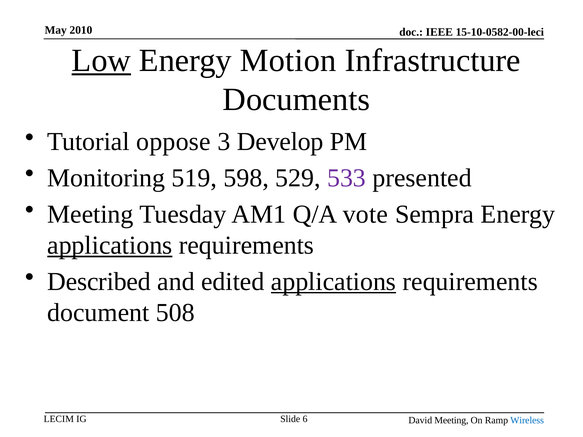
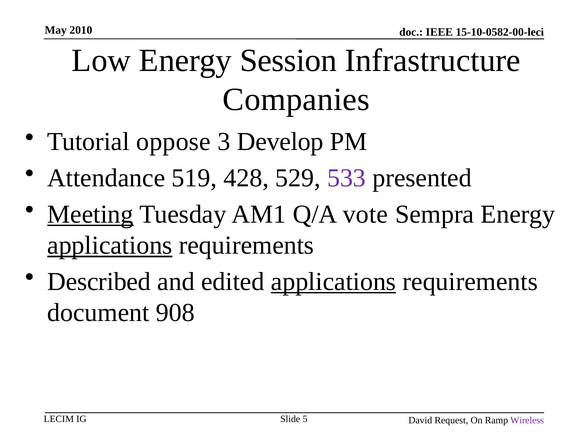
Low underline: present -> none (101, 61)
Motion: Motion -> Session (288, 61)
Documents: Documents -> Companies (296, 99)
Monitoring: Monitoring -> Attendance (106, 178)
598: 598 -> 428 (246, 178)
Meeting underline: none -> present (90, 214)
508: 508 -> 908 (175, 313)
6: 6 -> 5 (305, 419)
David Meeting: Meeting -> Request (451, 420)
Wireless colour: blue -> purple (527, 420)
